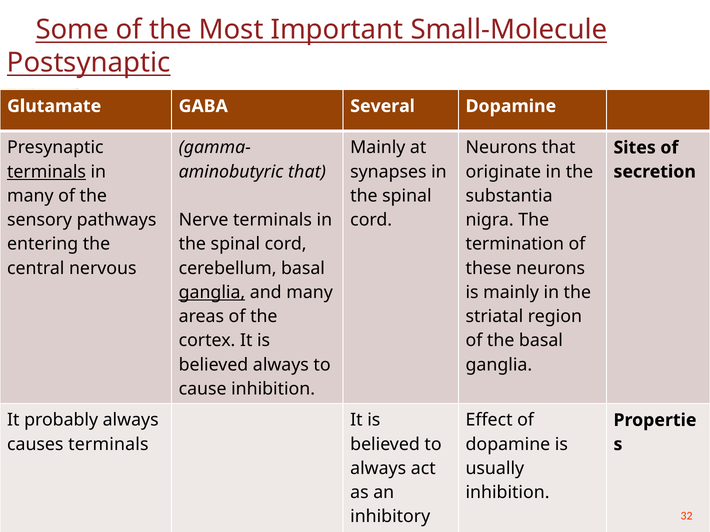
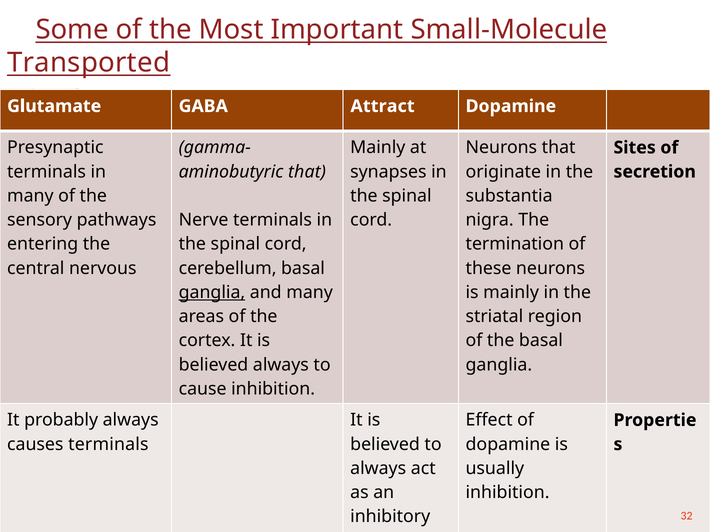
Postsynaptic: Postsynaptic -> Transported (89, 63)
Several: Several -> Attract (383, 106)
terminals underline: present -> none (47, 172)
